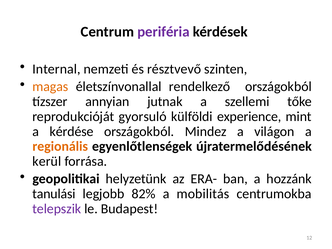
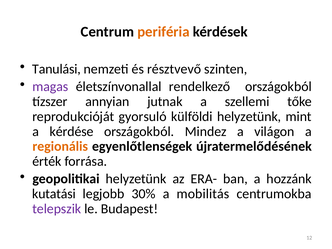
periféria colour: purple -> orange (163, 32)
Internal: Internal -> Tanulási (57, 69)
magas colour: orange -> purple (50, 87)
külföldi experience: experience -> helyzetünk (249, 116)
kerül: kerül -> érték (47, 161)
tanulási: tanulási -> kutatási (54, 194)
82%: 82% -> 30% (144, 194)
